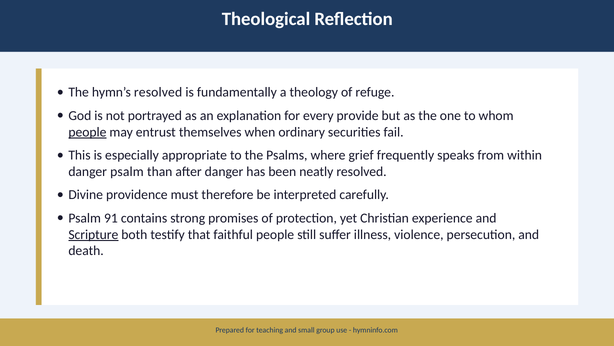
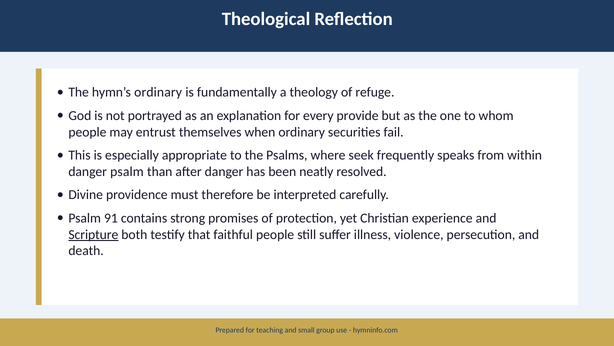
hymn’s resolved: resolved -> ordinary (158, 92)
people underline: present -> none (87, 132)
grief: grief -> seek (361, 155)
